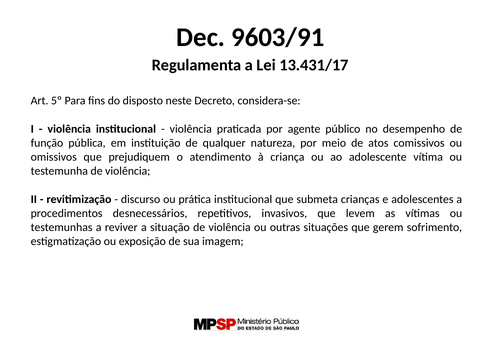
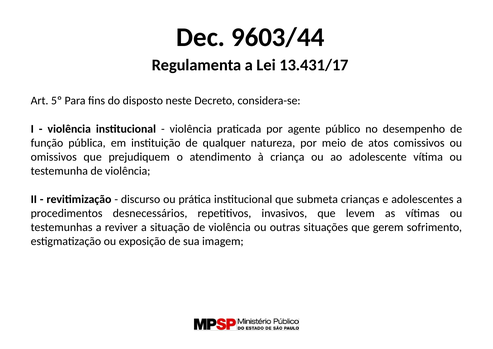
9603/91: 9603/91 -> 9603/44 (278, 37)
